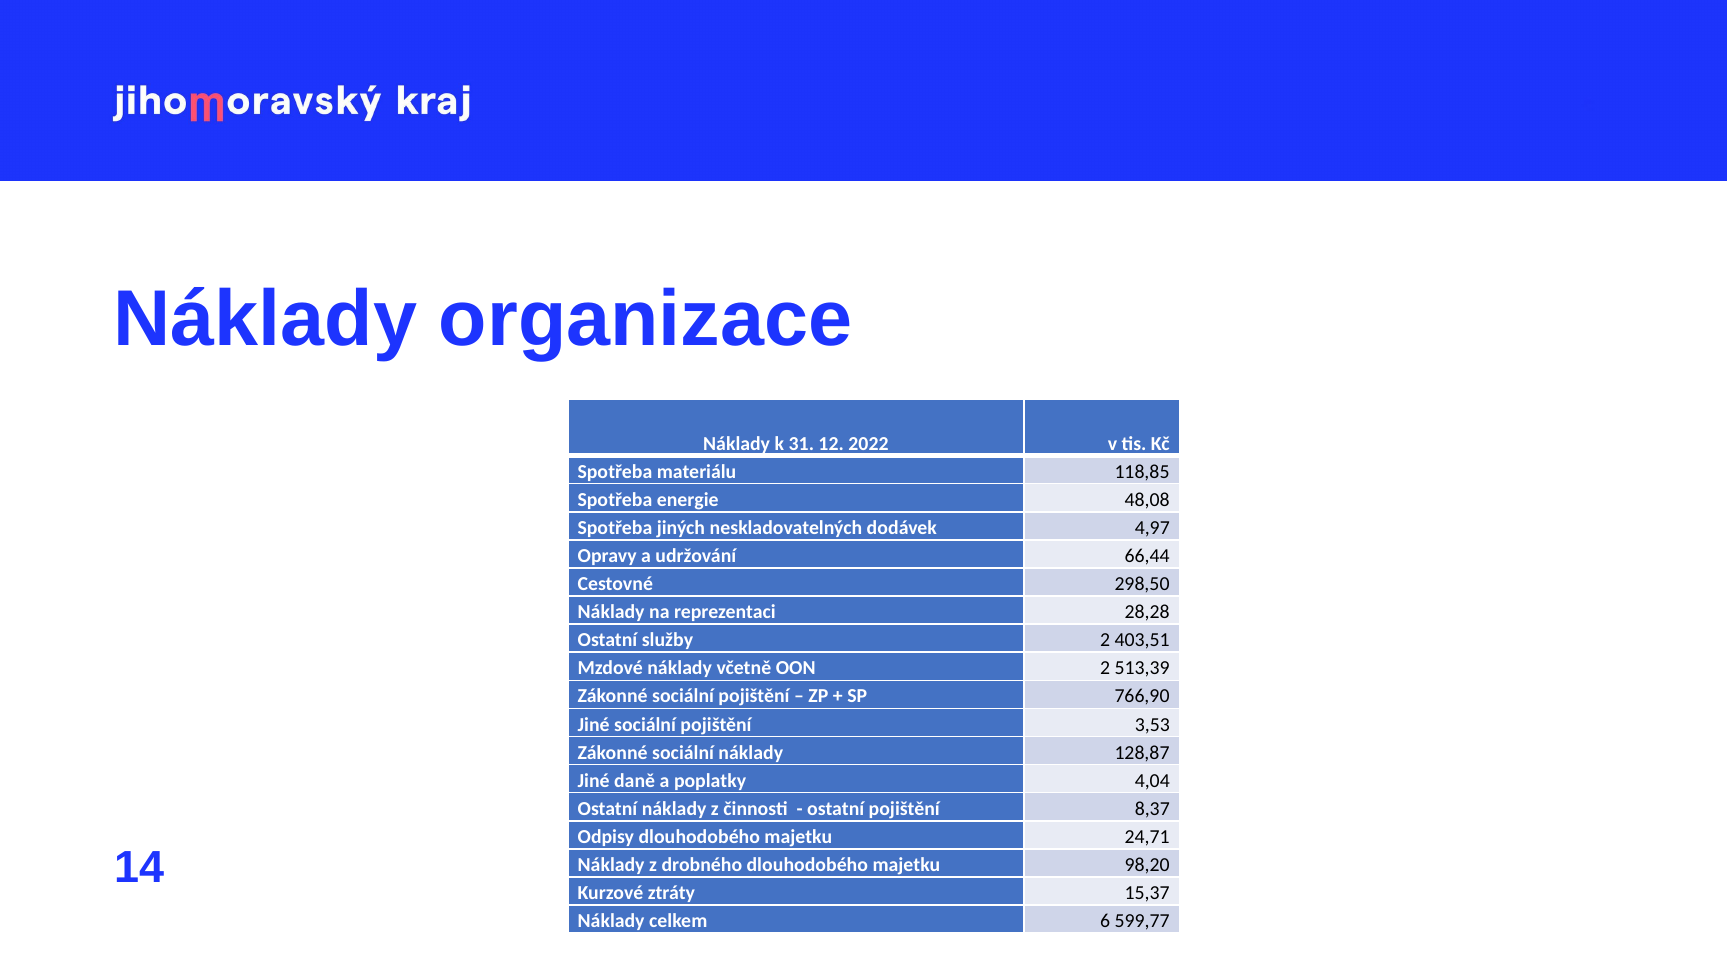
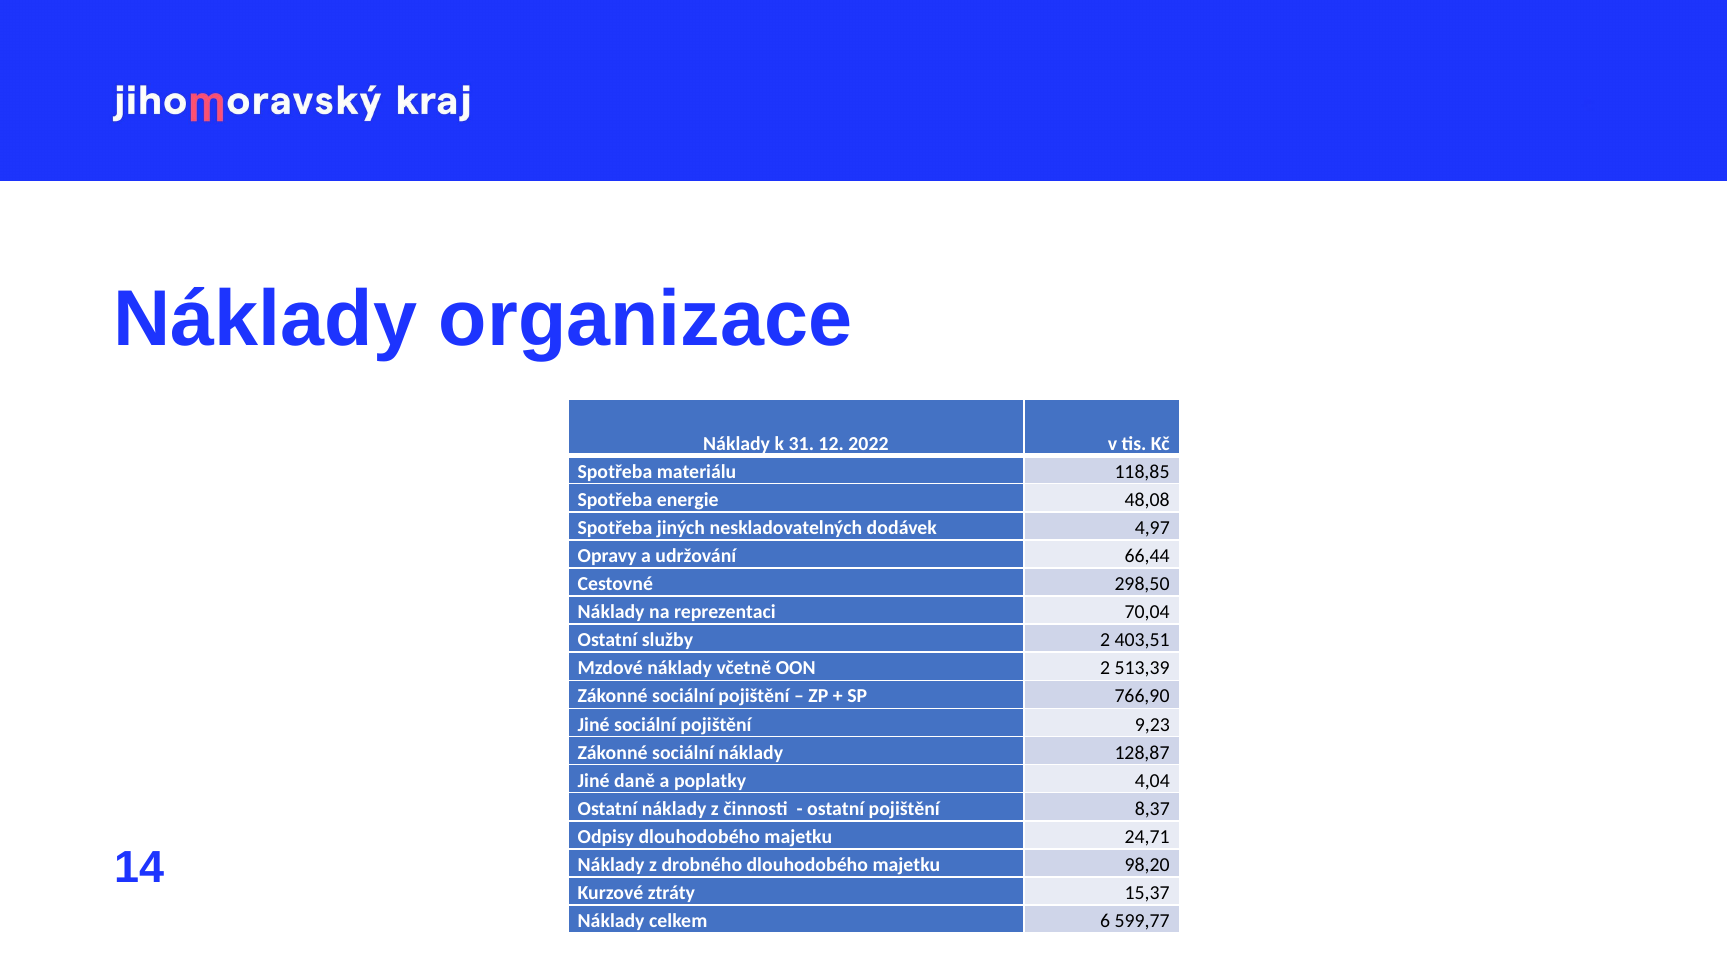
28,28: 28,28 -> 70,04 (1147, 612)
3,53: 3,53 -> 9,23 (1152, 725)
